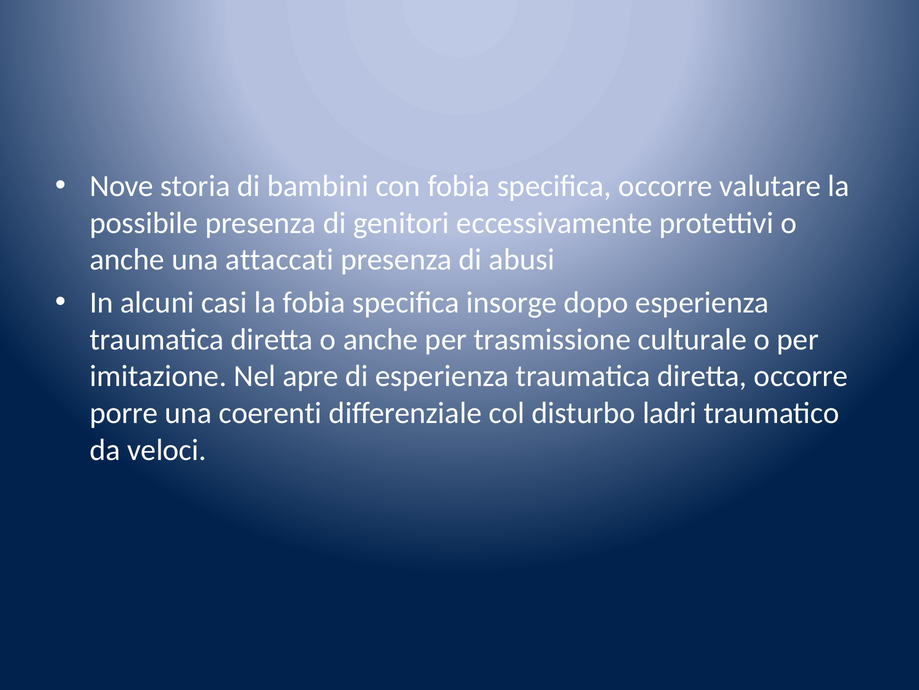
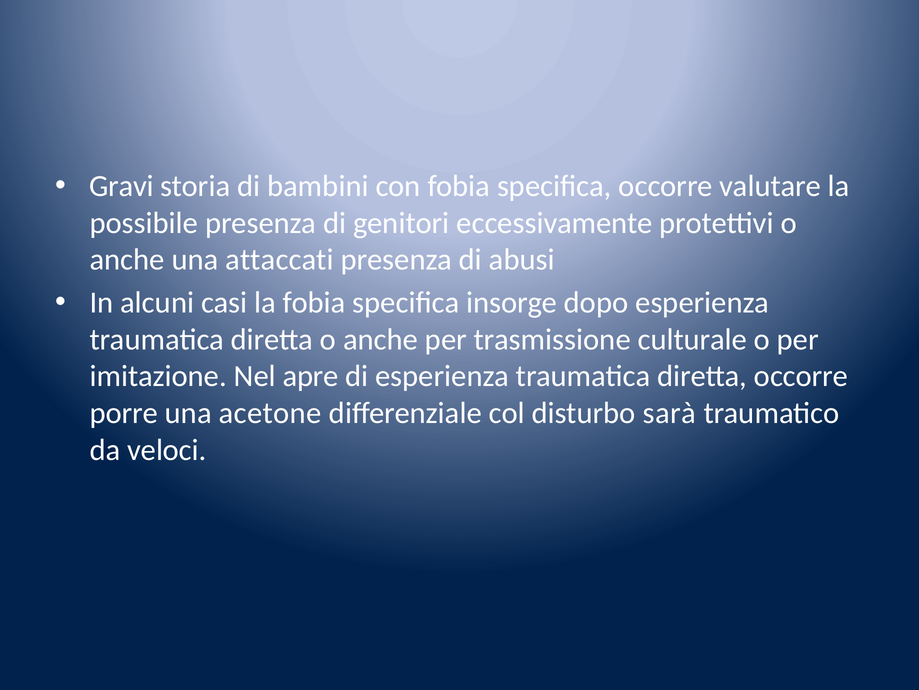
Nove: Nove -> Gravi (122, 186)
coerenti: coerenti -> acetone (270, 413)
ladri: ladri -> sarà (669, 413)
